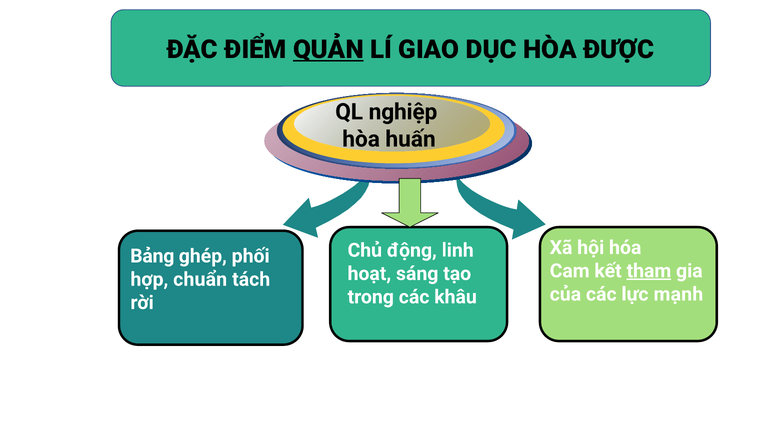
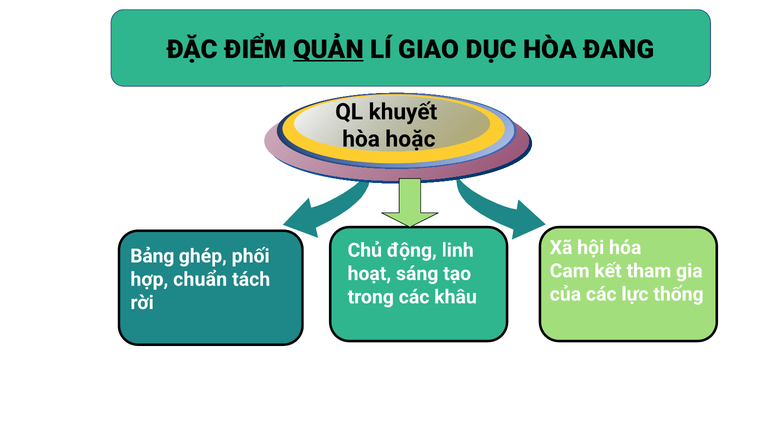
ĐƯỢC: ĐƯỢC -> ĐANG (619, 50)
nghiệp: nghiệp -> khuyết (403, 112)
huấn: huấn -> hoặc (410, 139)
tham underline: present -> none (649, 271)
mạnh: mạnh -> thống (678, 294)
